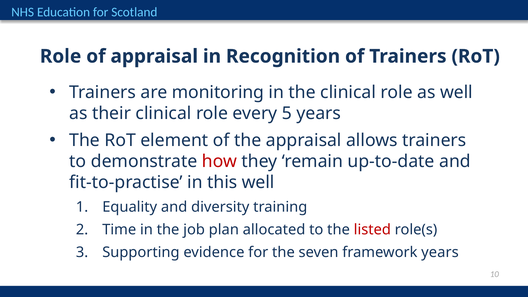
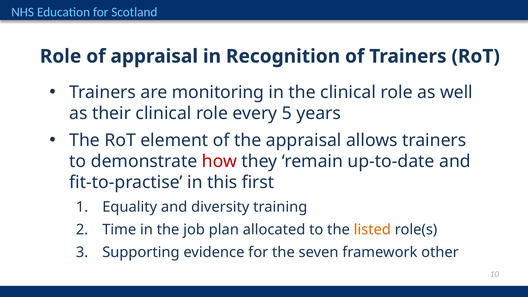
this well: well -> first (258, 183)
listed colour: red -> orange (372, 230)
framework years: years -> other (440, 252)
